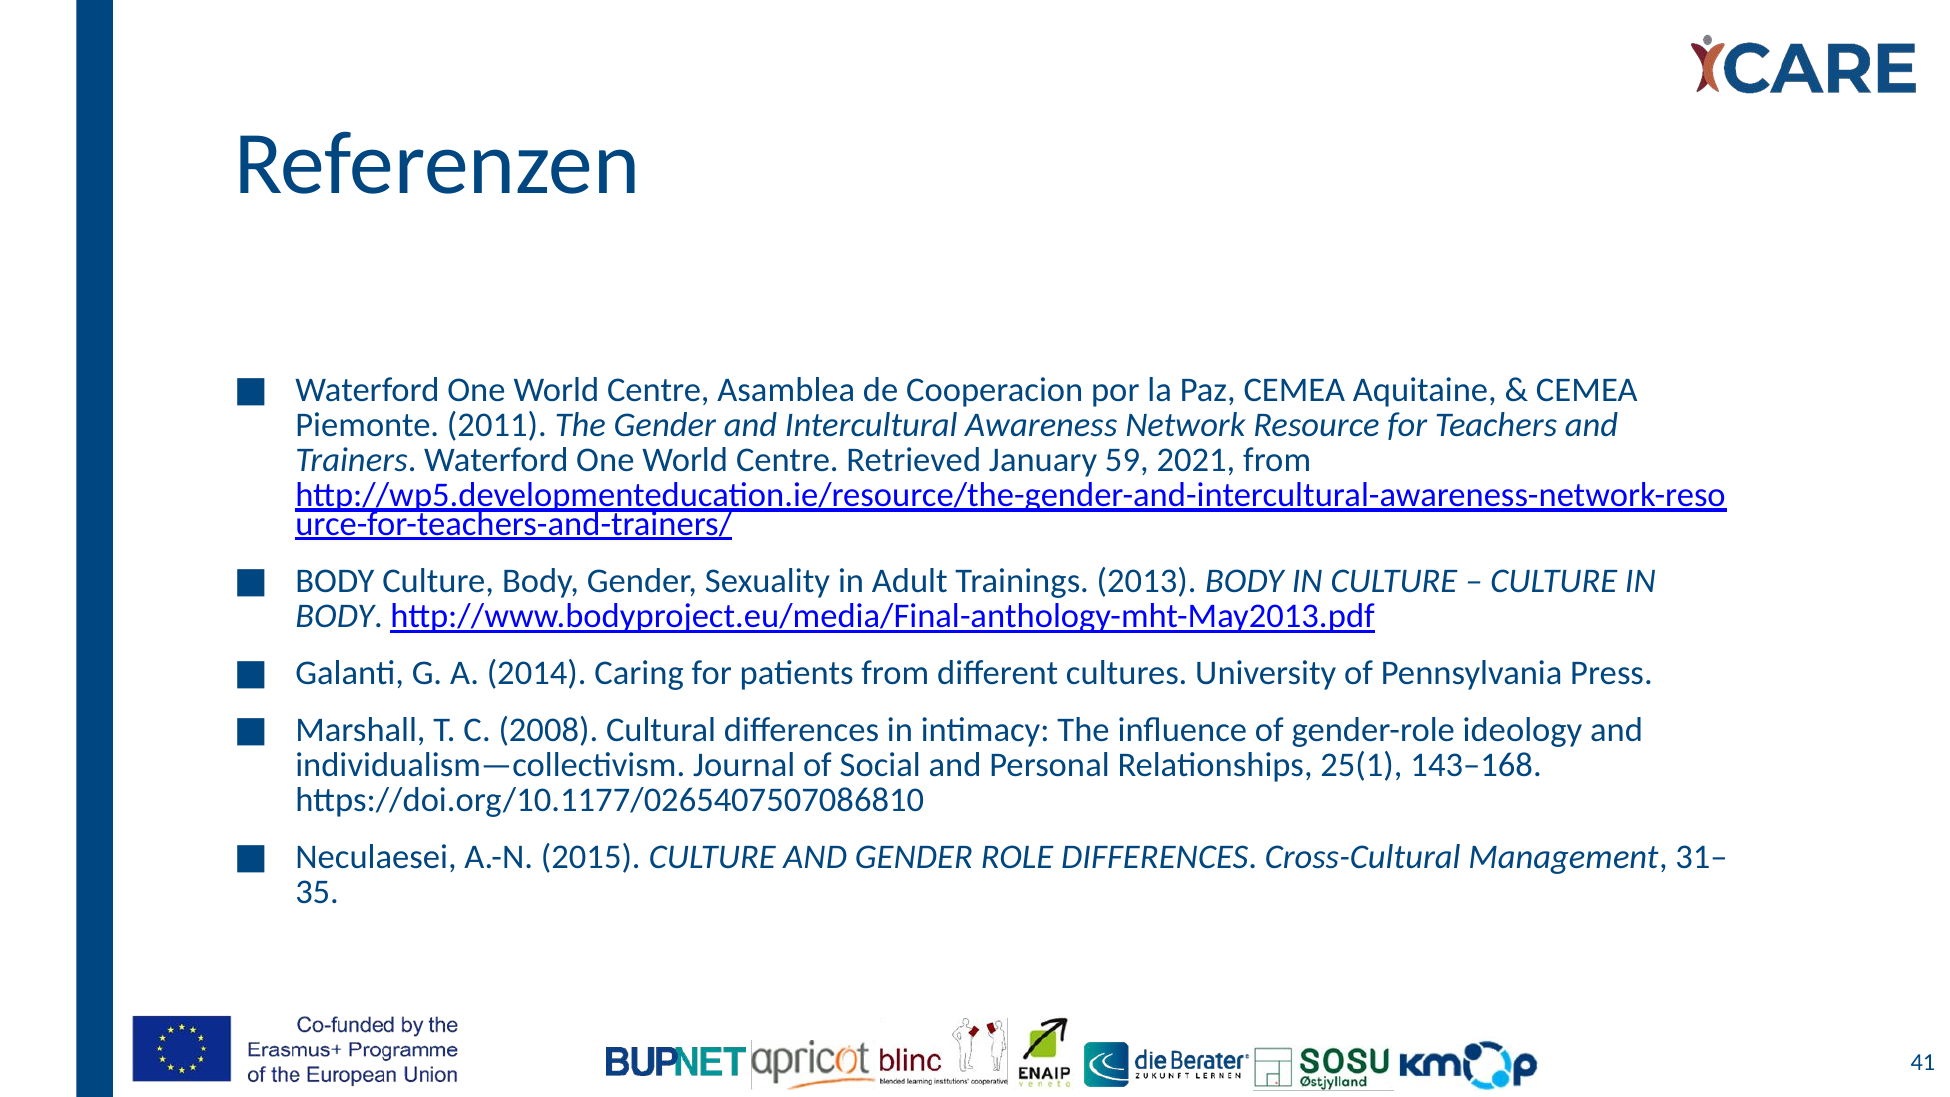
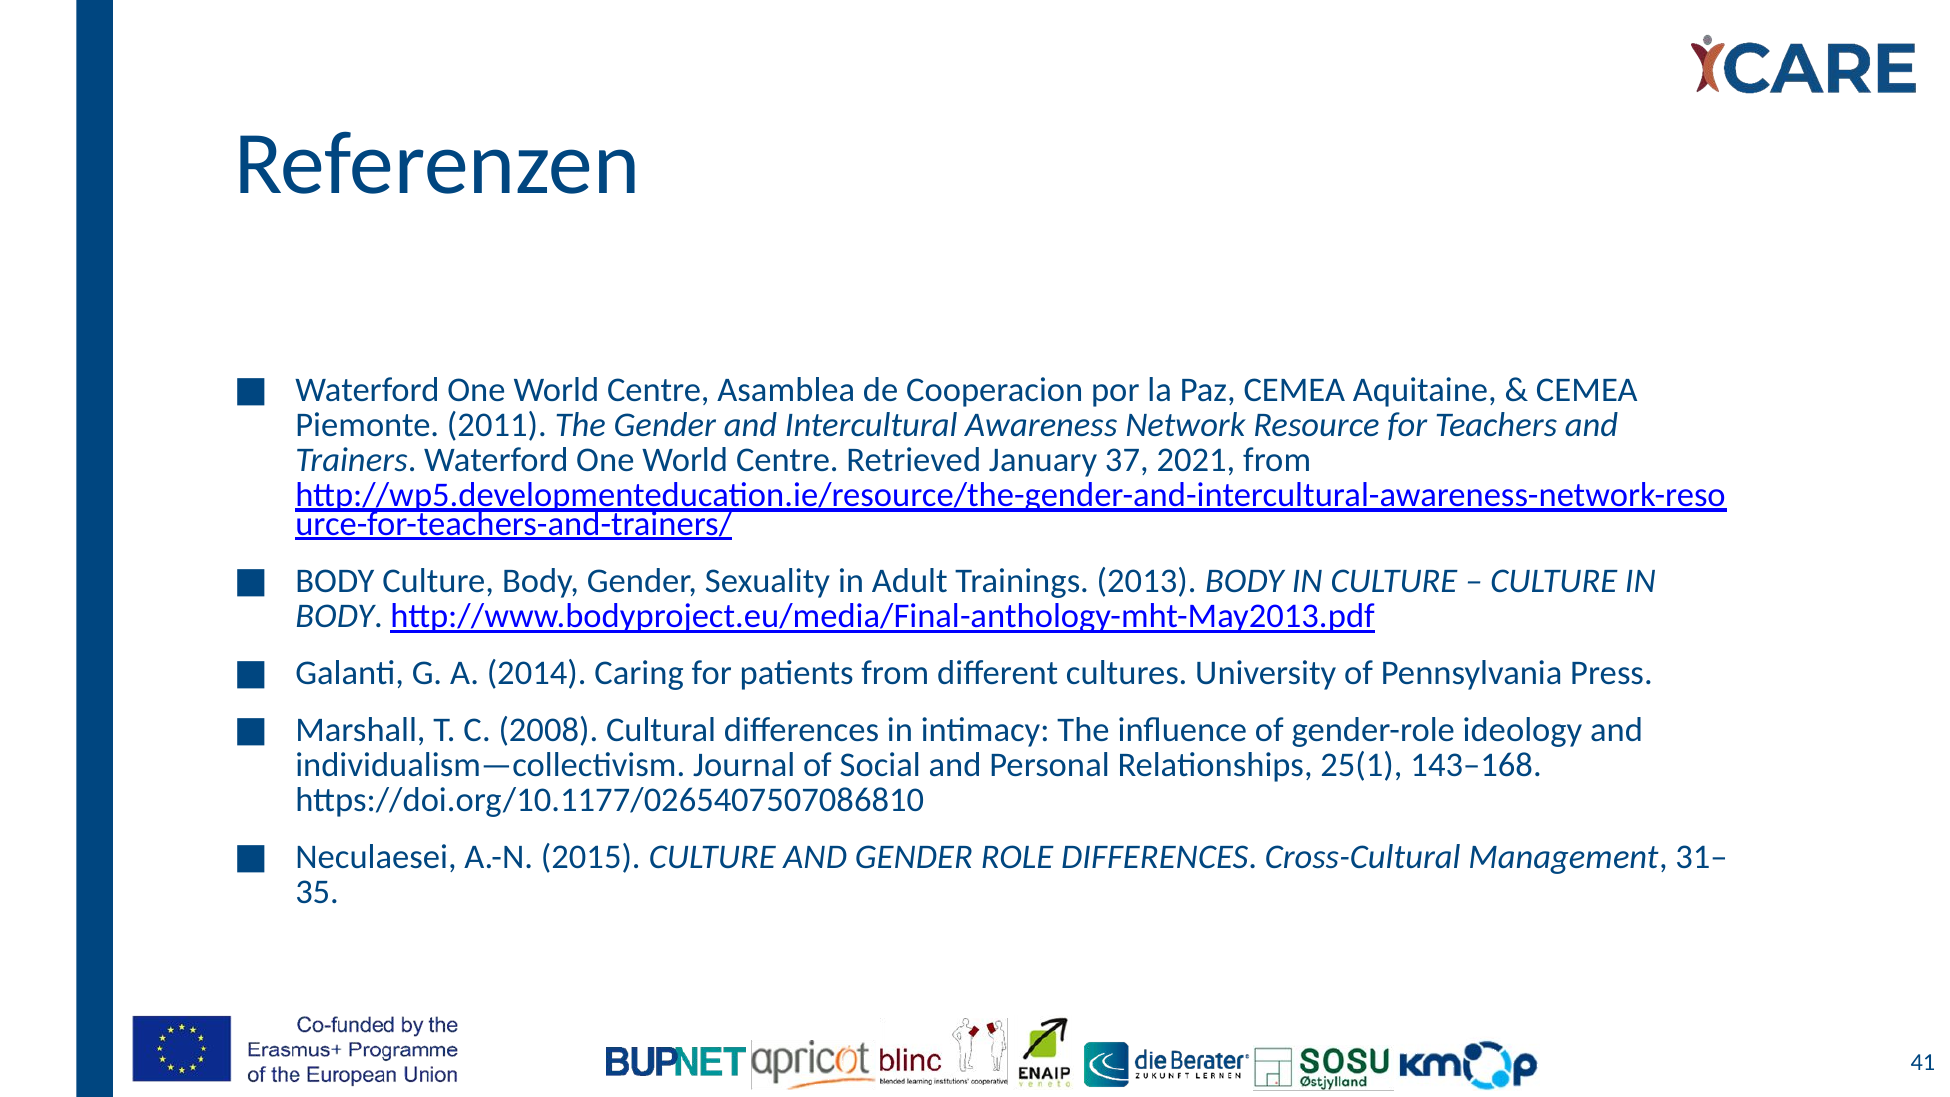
59: 59 -> 37 (1127, 460)
